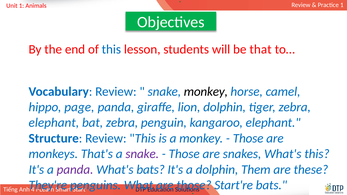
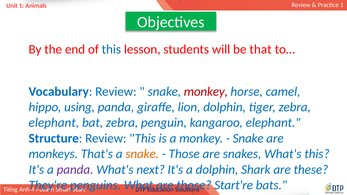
monkey colour: black -> red (206, 92)
page: page -> using (80, 107)
Those: Those -> Snake (248, 138)
snake colour: purple -> orange (142, 154)
What's bats: bats -> next (151, 170)
Them: Them -> Shark (256, 170)
